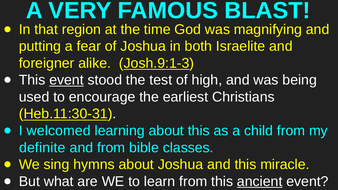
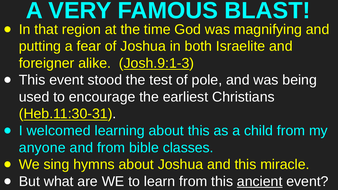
event underline: present -> none (66, 80)
high: high -> pole (207, 80)
definite: definite -> anyone (42, 148)
